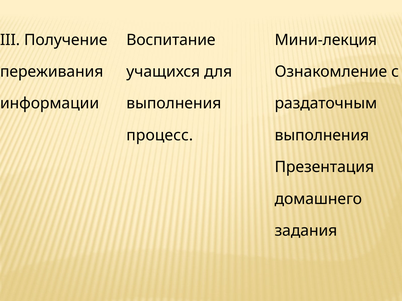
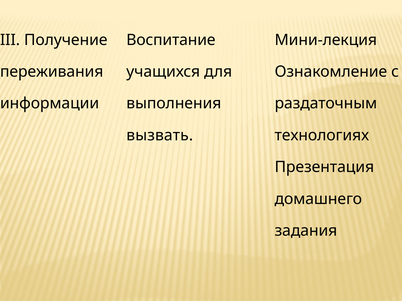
процесс: процесс -> вызвать (160, 136)
выполнения: выполнения -> технологиях (322, 136)
